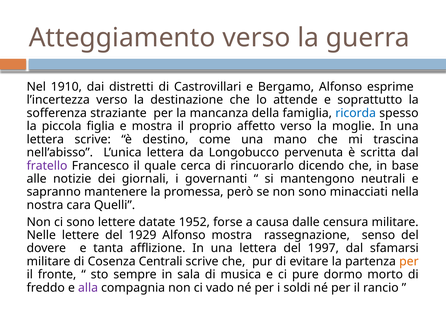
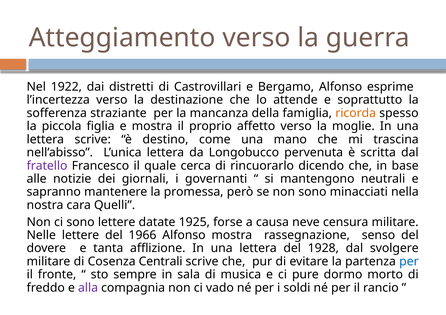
1910: 1910 -> 1922 (66, 87)
ricorda colour: blue -> orange (356, 113)
1952: 1952 -> 1925 (194, 222)
dalle: dalle -> neve (306, 222)
1929: 1929 -> 1966 (143, 235)
1997: 1997 -> 1928 (323, 249)
sfamarsi: sfamarsi -> svolgere (394, 249)
per colour: orange -> blue (409, 262)
